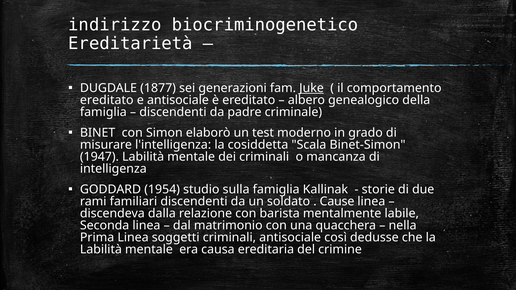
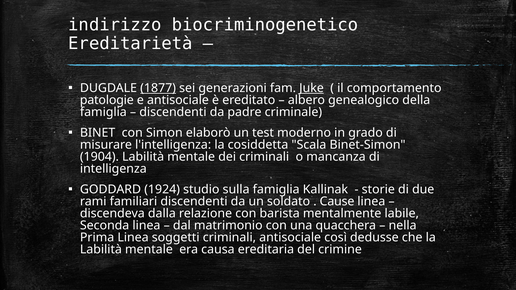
1877 underline: none -> present (158, 88)
ereditato: ereditato -> patologie (107, 100)
1947: 1947 -> 1904 (99, 157)
1954: 1954 -> 1924 (162, 190)
